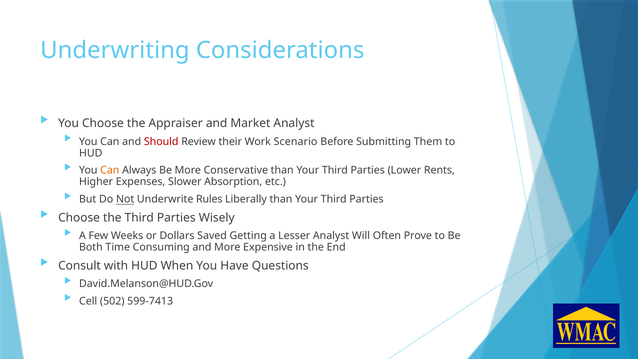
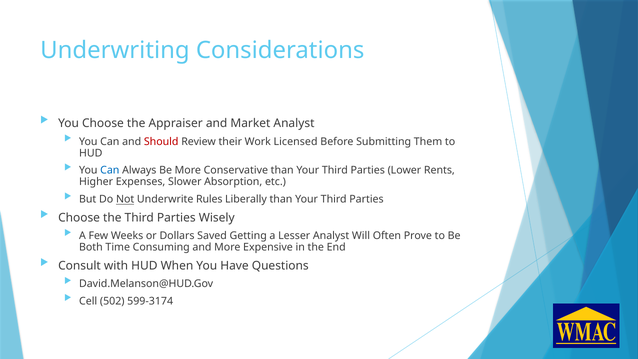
Scenario: Scenario -> Licensed (296, 141)
Can colour: orange -> blue (110, 170)
599-7413: 599-7413 -> 599-3174 (150, 301)
